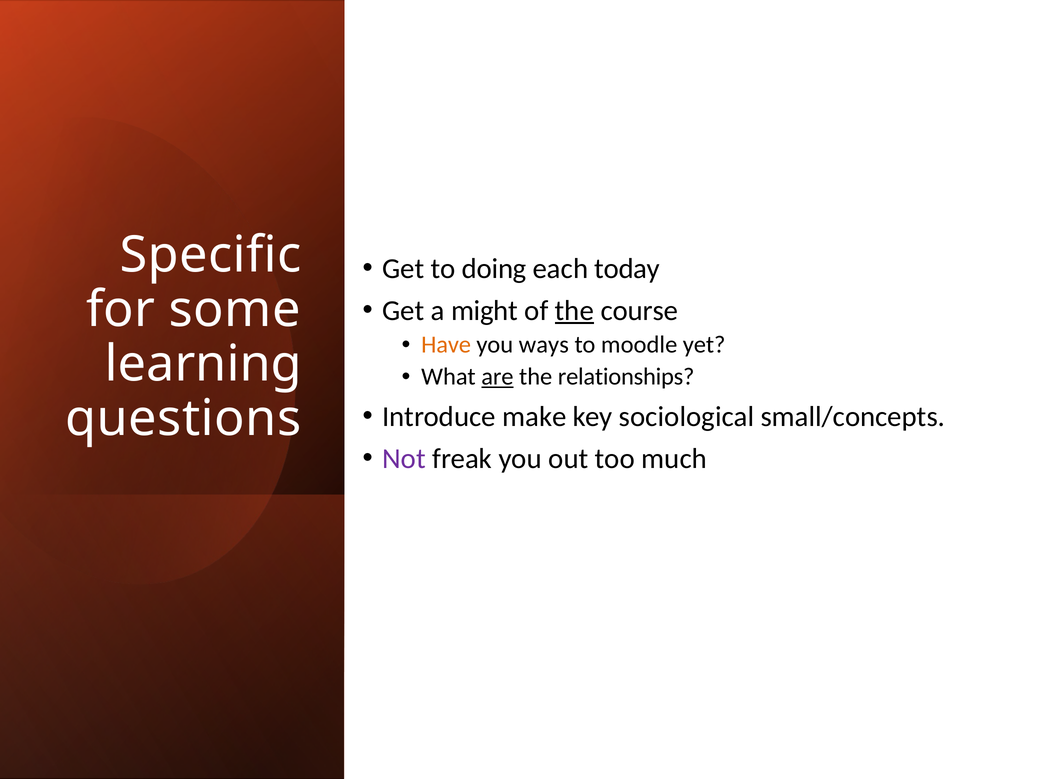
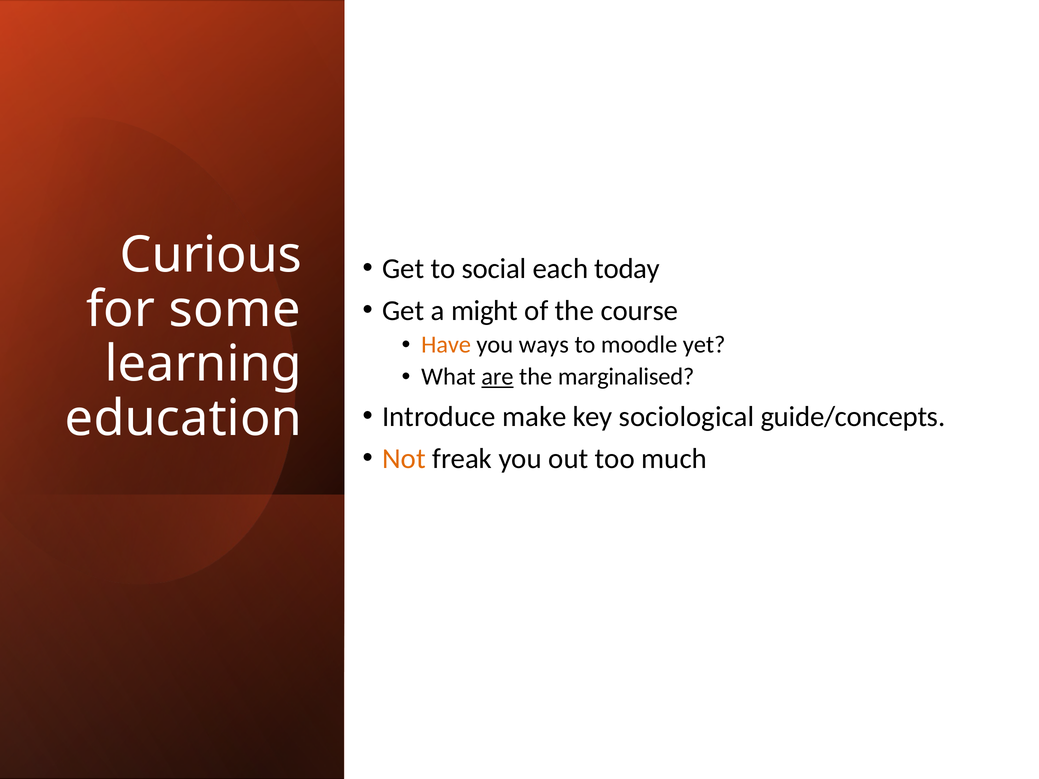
Specific: Specific -> Curious (211, 255)
doing: doing -> social (494, 269)
the underline: present -> none (574, 311)
relationships: relationships -> marginalised (626, 377)
small/concepts: small/concepts -> guide/concepts (853, 417)
questions: questions -> education (183, 419)
Not colour: purple -> orange (404, 459)
